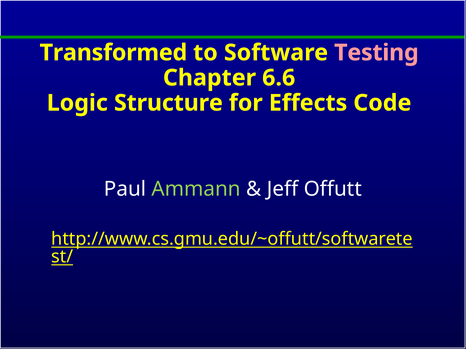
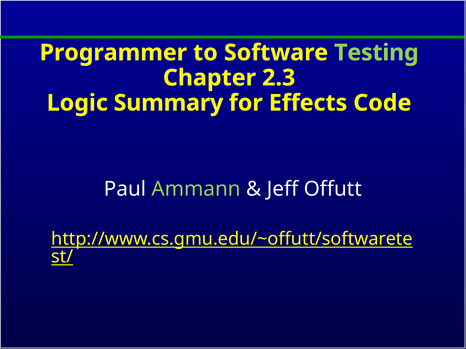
Transformed: Transformed -> Programmer (113, 53)
Testing colour: pink -> light green (376, 53)
6.6: 6.6 -> 2.3 (279, 78)
Structure: Structure -> Summary (168, 103)
